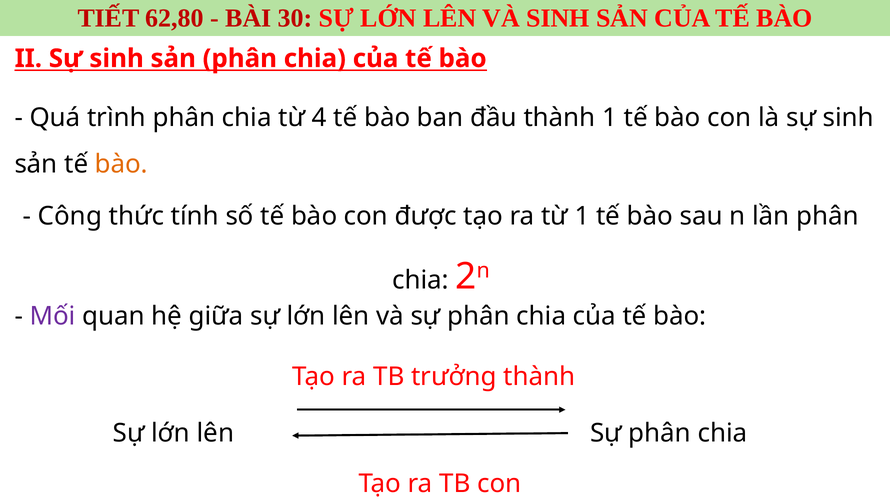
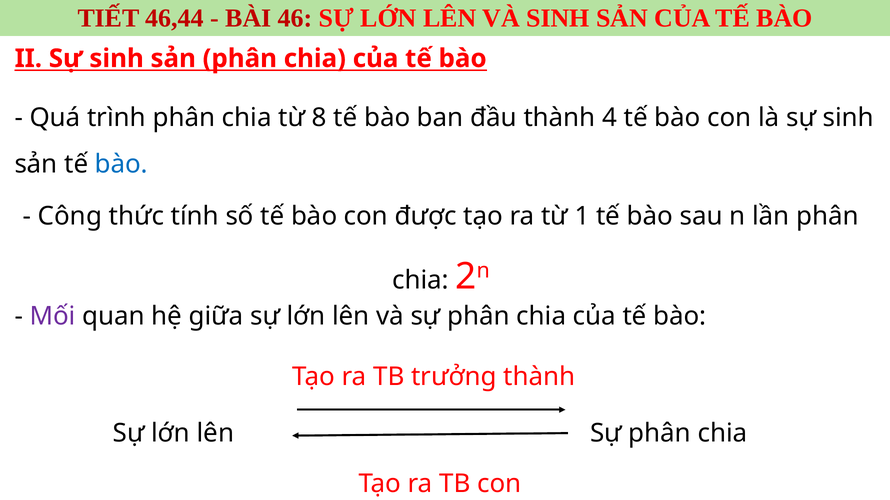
62,80: 62,80 -> 46,44 (175, 18)
30: 30 -> 46 (295, 18)
4: 4 -> 8 (319, 118)
thành 1: 1 -> 4 (610, 118)
bào colour: orange -> blue (121, 164)
